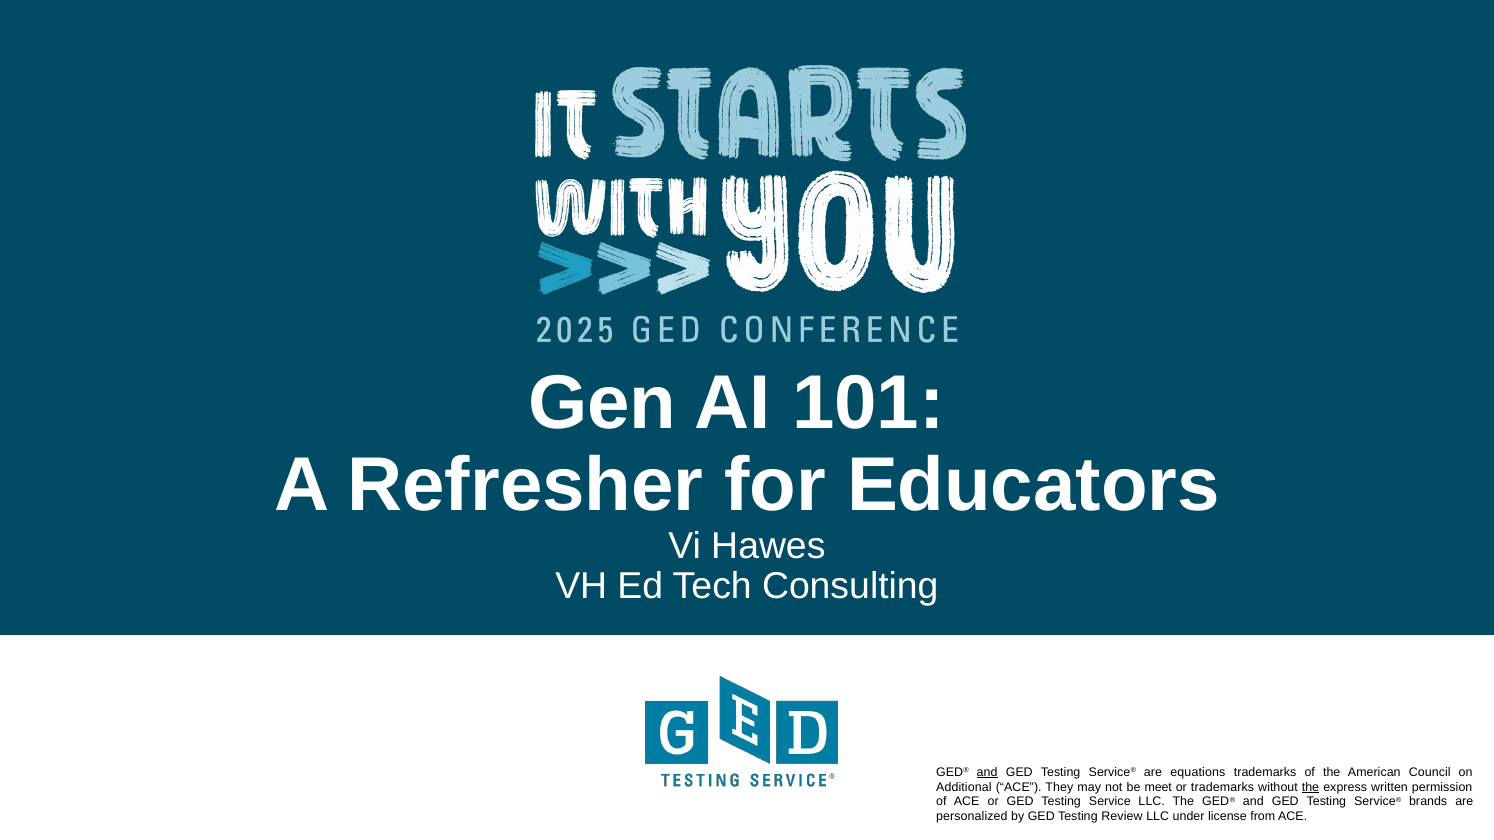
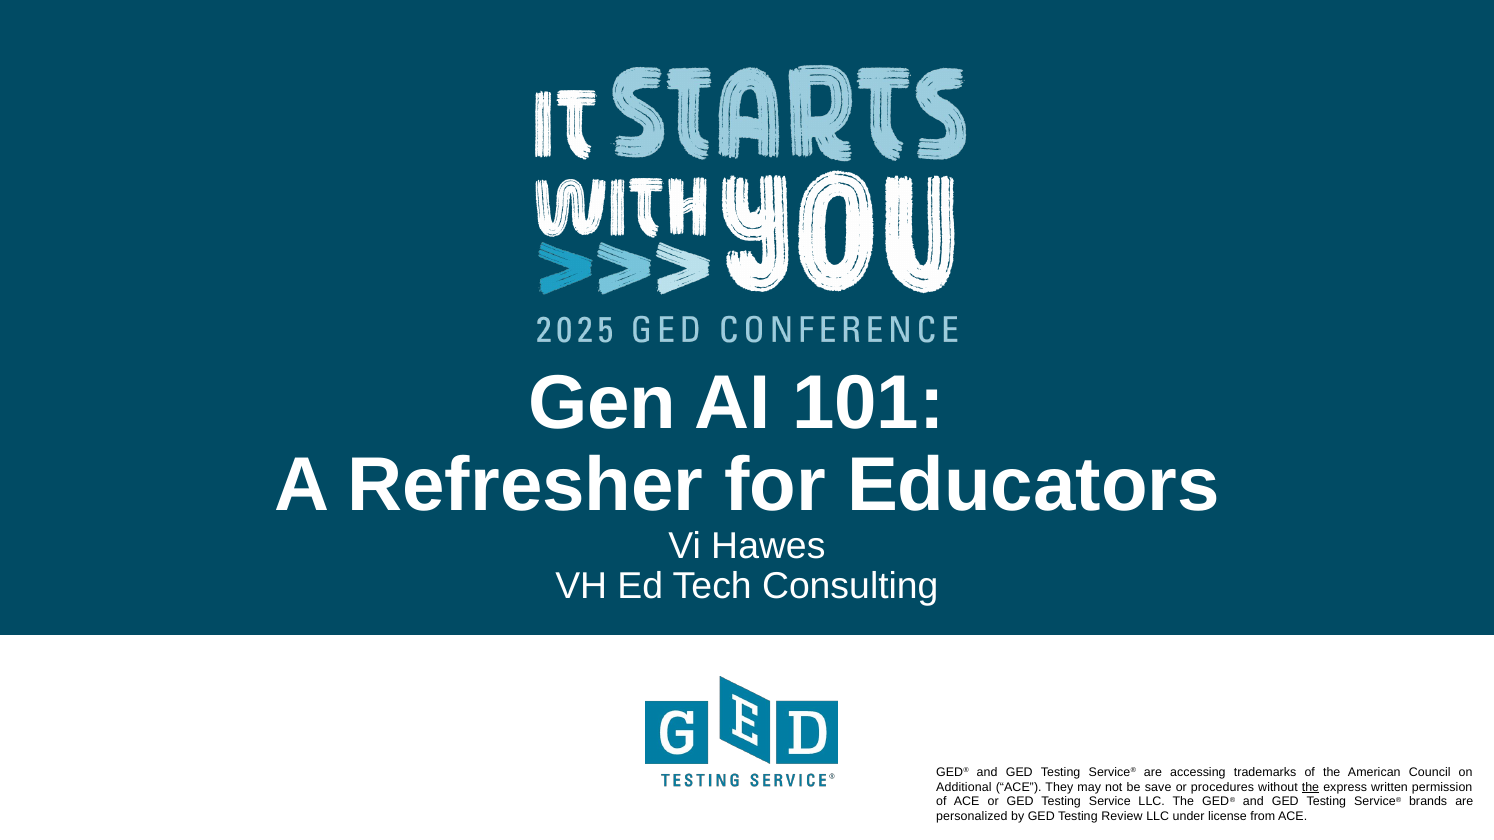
and underline: present -> none (987, 772)
equations: equations -> accessing (1198, 772)
meet: meet -> save (1158, 787)
or trademarks: trademarks -> procedures (1223, 787)
